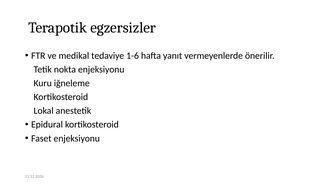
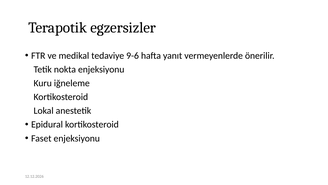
1-6: 1-6 -> 9-6 (133, 55)
